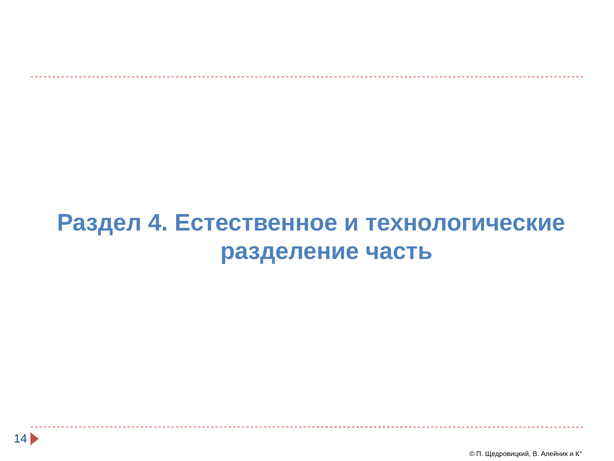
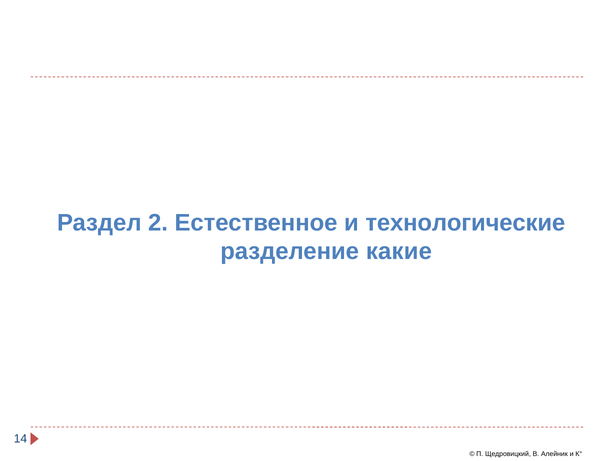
4: 4 -> 2 (158, 223)
часть: часть -> какие (399, 251)
